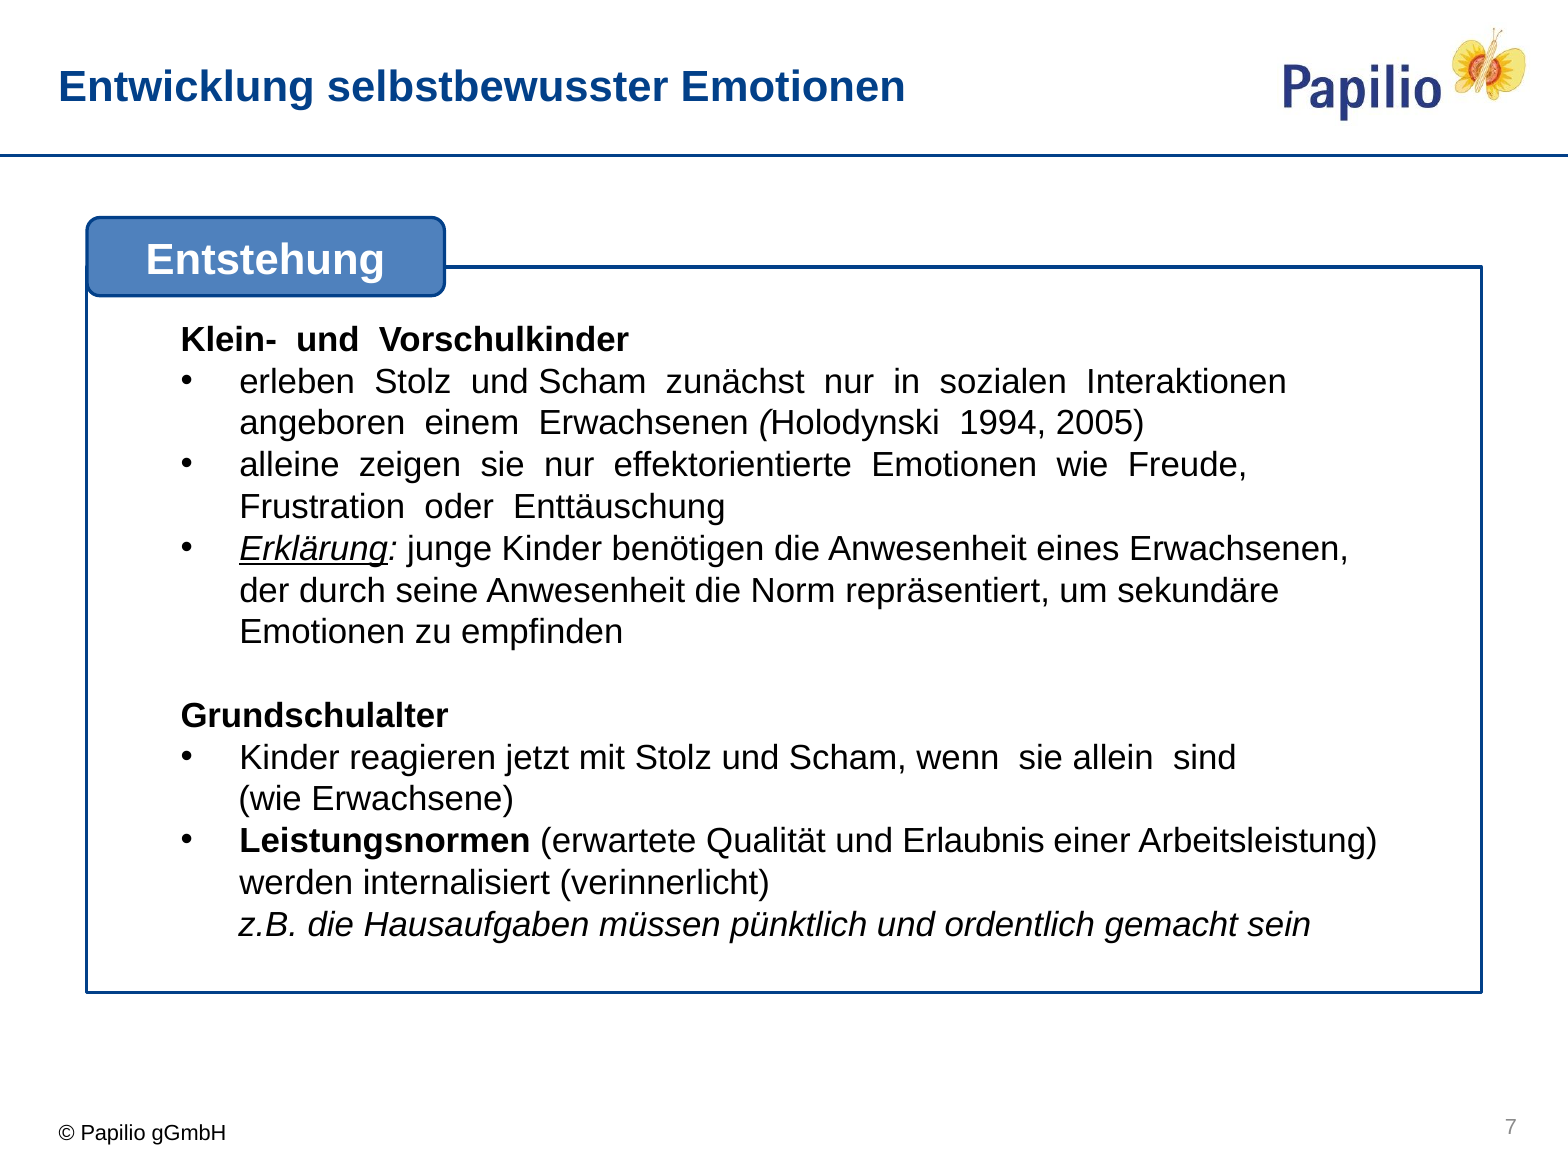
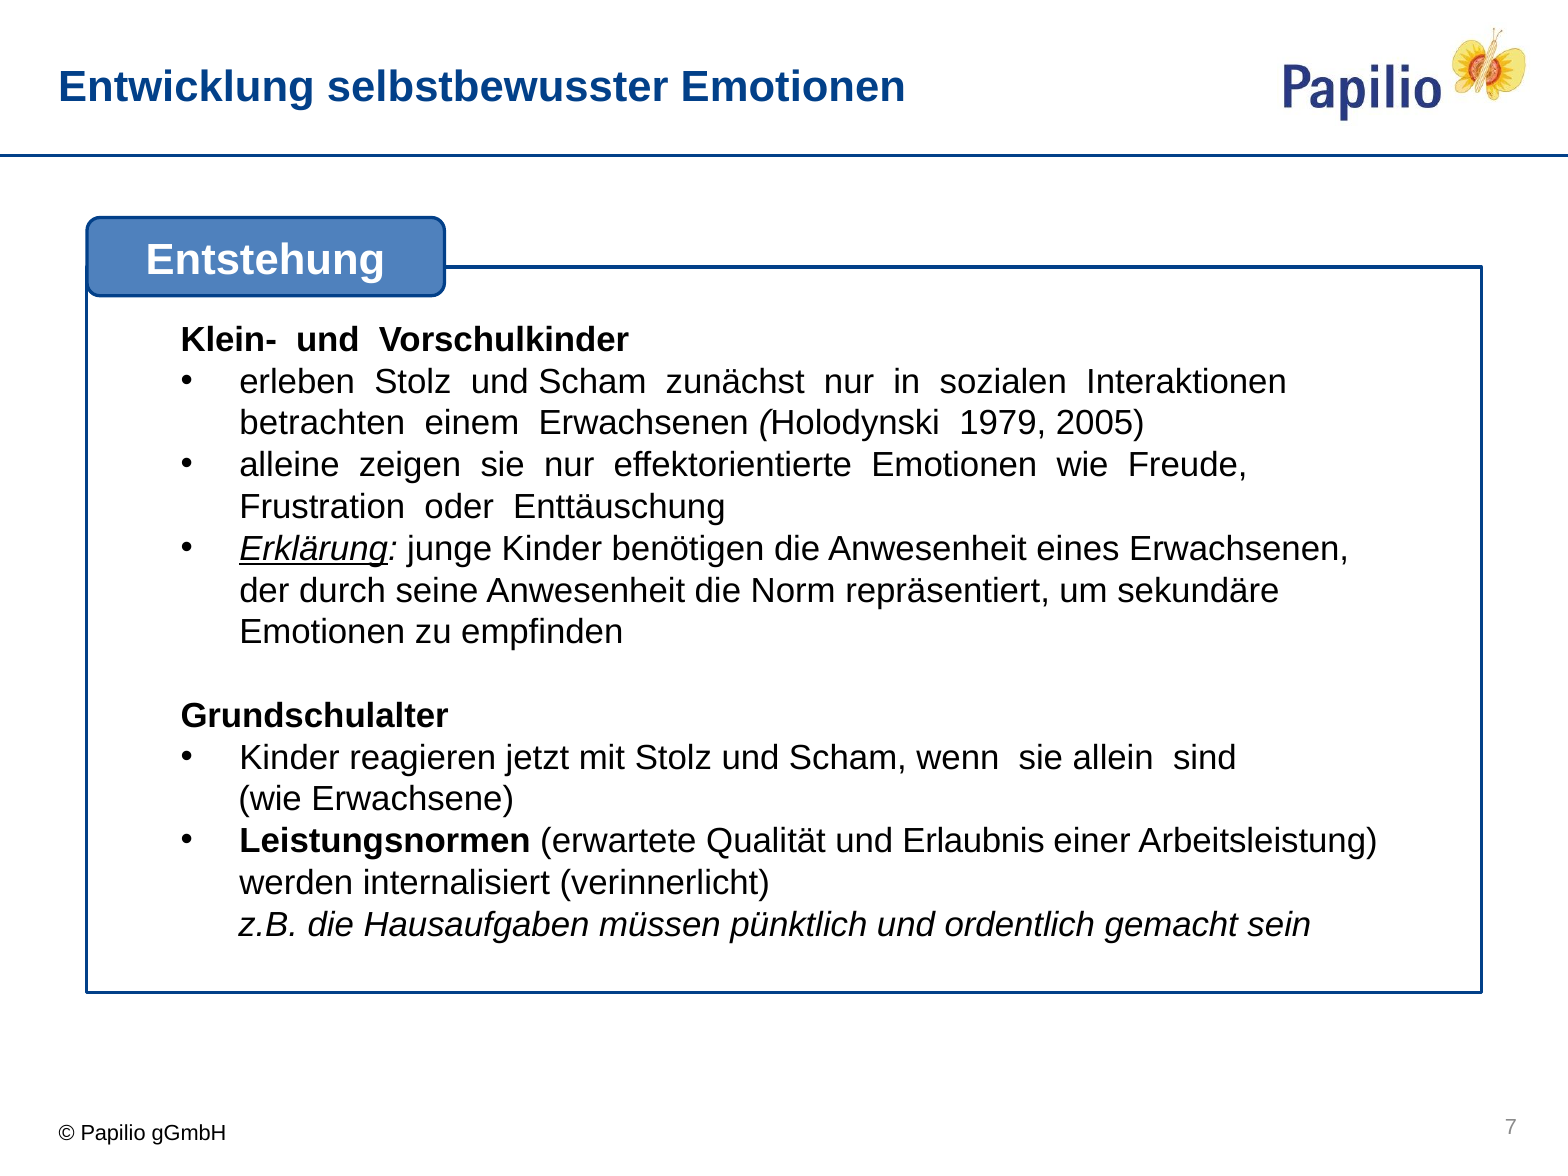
angeboren: angeboren -> betrachten (322, 423)
1994: 1994 -> 1979 (1003, 423)
